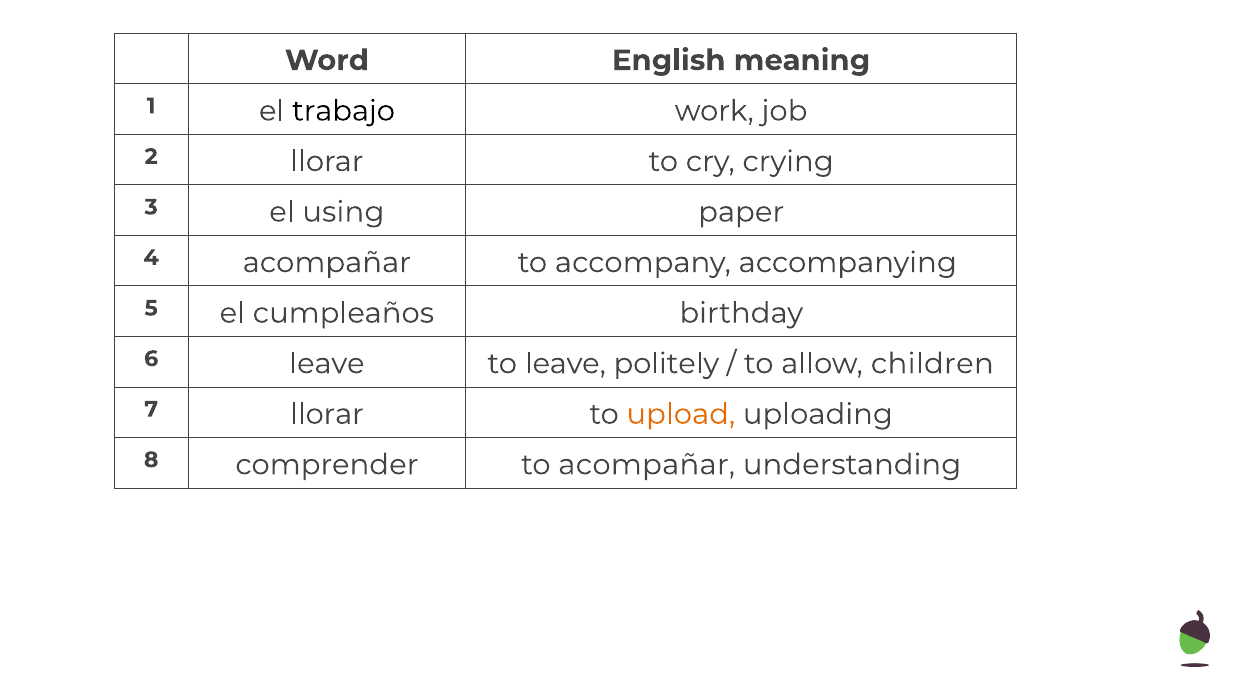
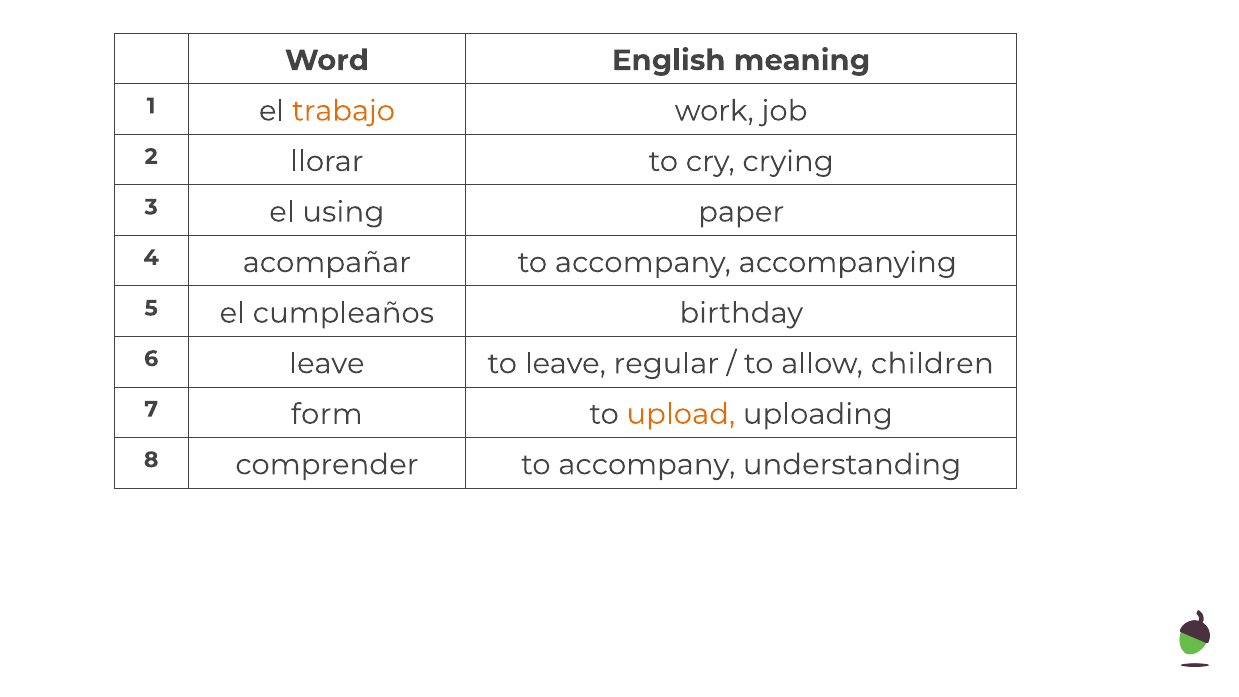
trabajo colour: black -> orange (344, 111)
politely: politely -> regular (666, 364)
7 llorar: llorar -> form (327, 414)
comprender to acompañar: acompañar -> accompany (647, 465)
